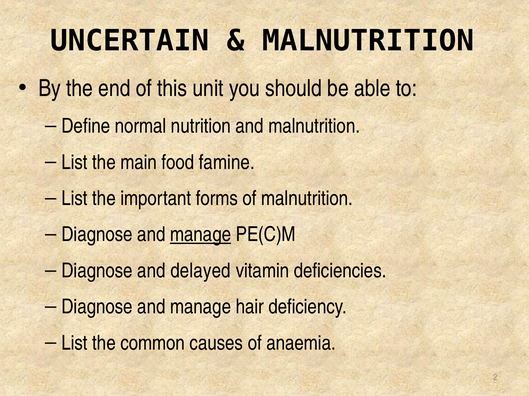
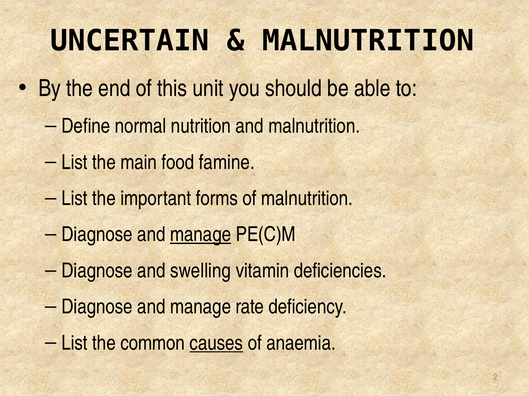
delayed: delayed -> swelling (201, 271)
hair: hair -> rate (250, 307)
causes underline: none -> present (216, 344)
